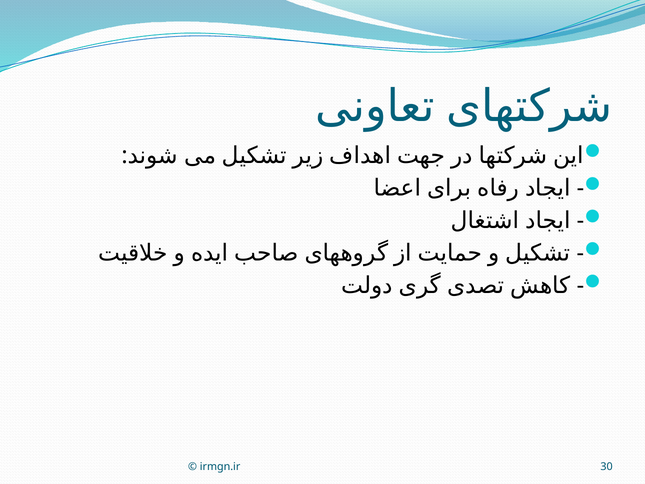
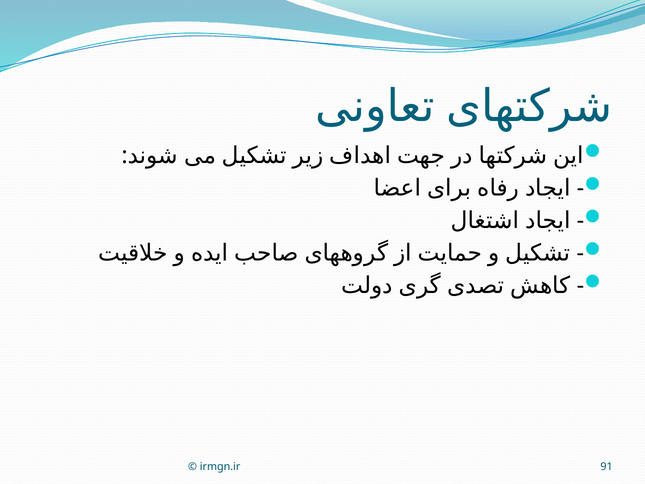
30: 30 -> 91 (607, 467)
